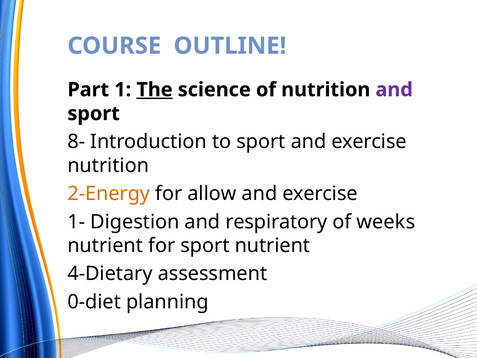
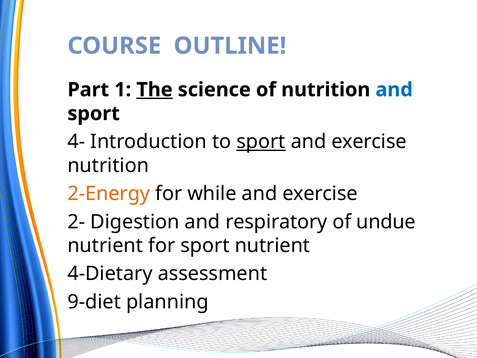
and colour: purple -> blue (394, 90)
8-: 8- -> 4- (76, 142)
sport underline: none -> present (261, 142)
allow: allow -> while (212, 194)
1-: 1- -> 2- (76, 222)
weeks: weeks -> undue (386, 222)
0-diet: 0-diet -> 9-diet (94, 302)
